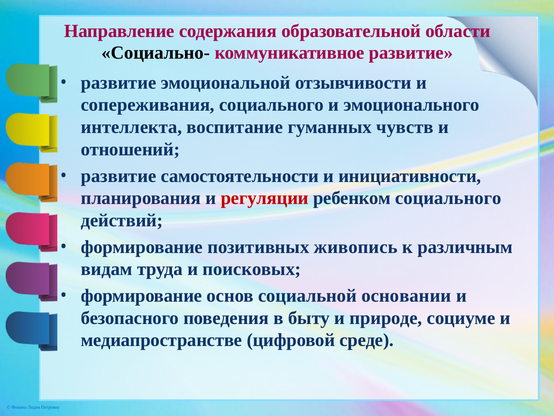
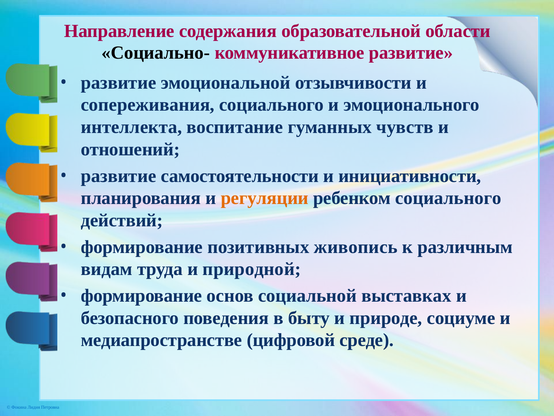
регуляции colour: red -> orange (265, 198)
поисковых: поисковых -> природной (252, 269)
основании: основании -> выставках (406, 295)
